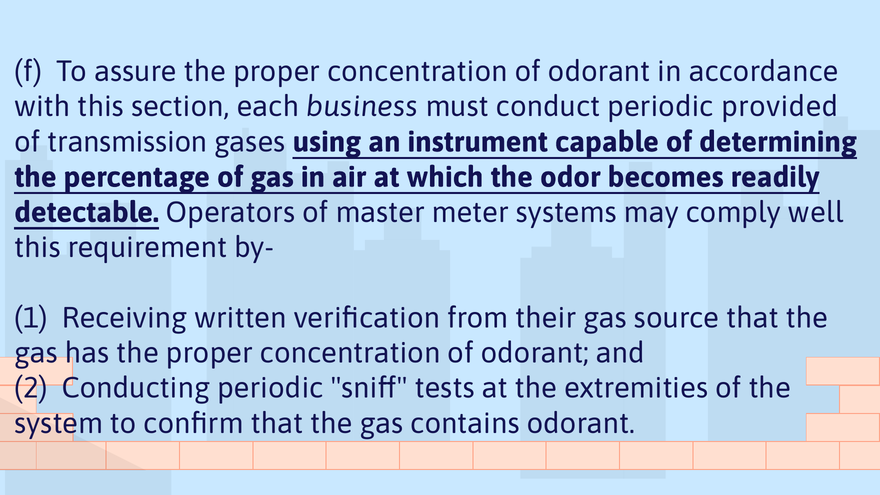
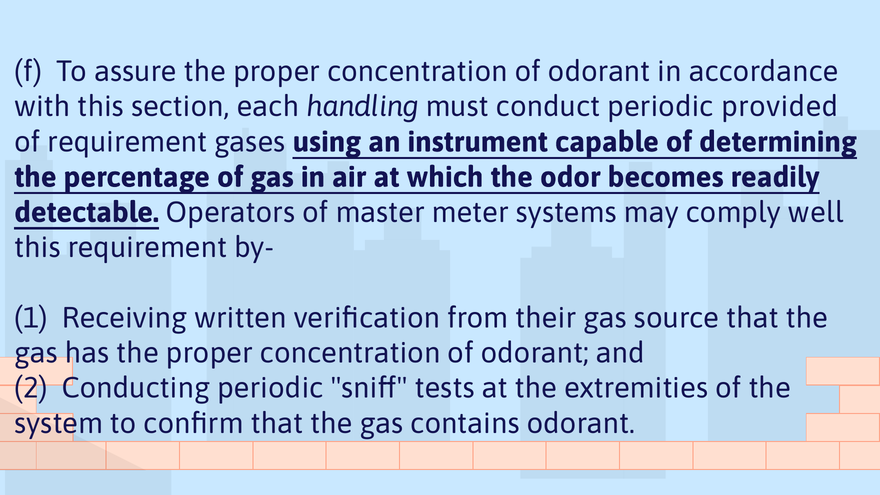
business: business -> handling (362, 107)
of transmission: transmission -> requirement (127, 142)
